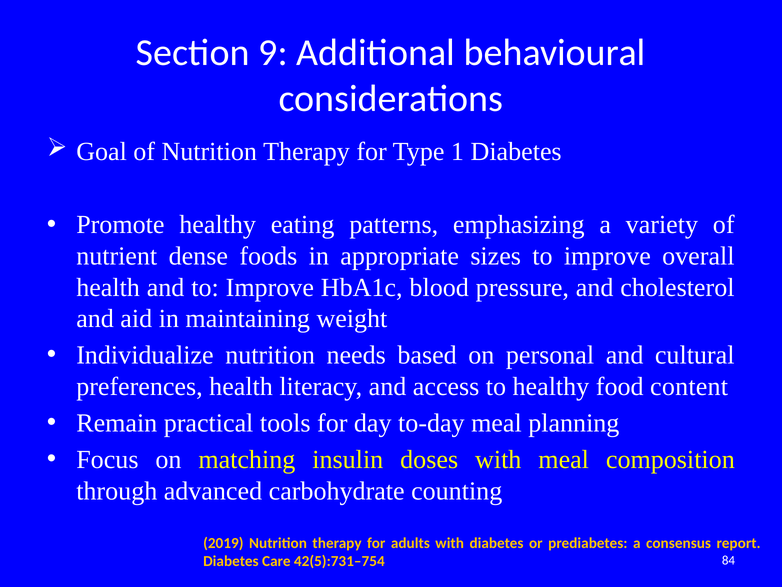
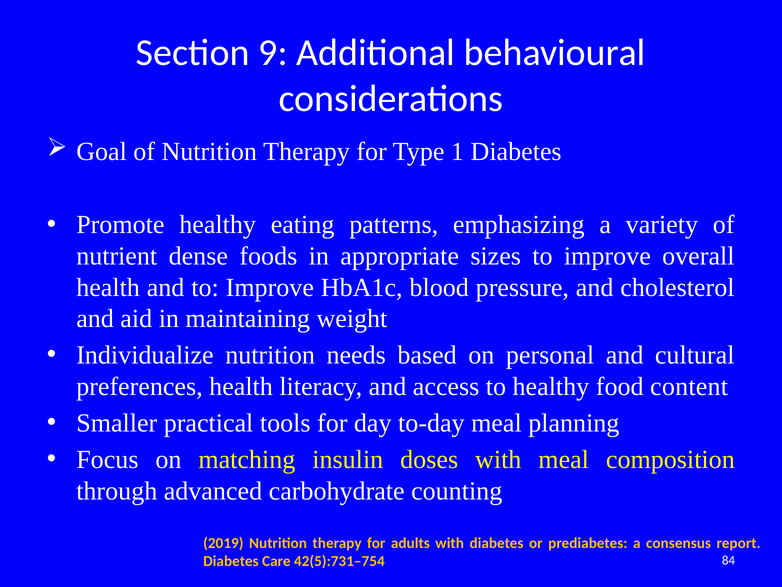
Remain: Remain -> Smaller (117, 423)
